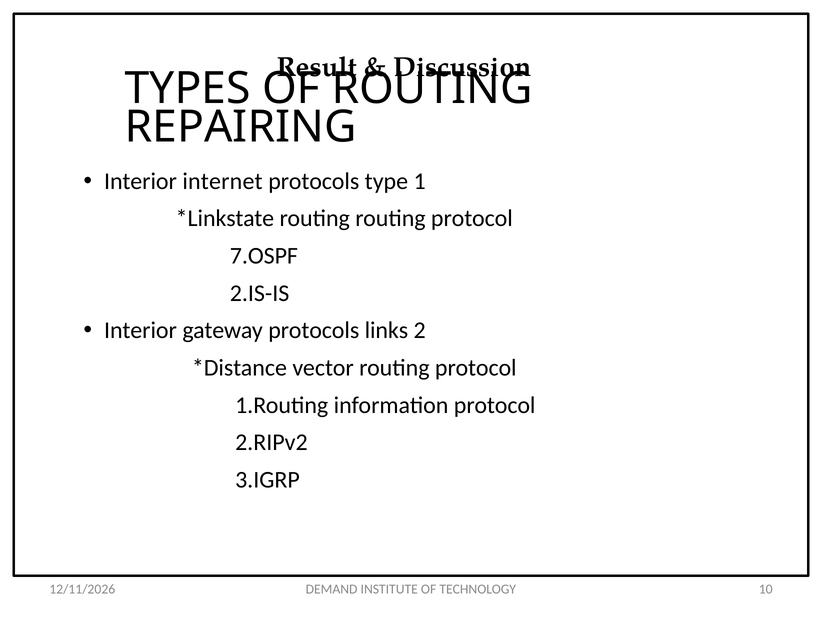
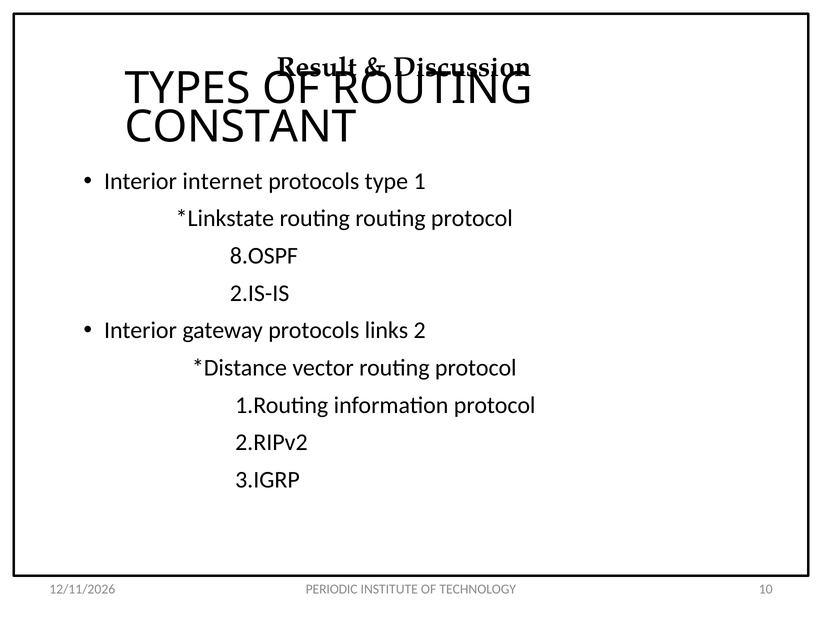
REPAIRING: REPAIRING -> CONSTANT (241, 127)
7.OSPF: 7.OSPF -> 8.OSPF (264, 256)
DEMAND: DEMAND -> PERIODIC (332, 589)
